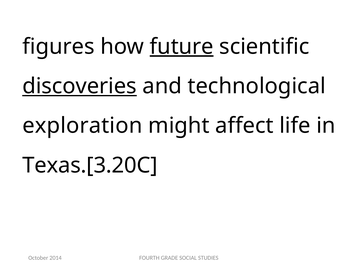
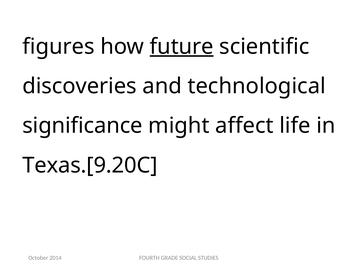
discoveries underline: present -> none (80, 86)
exploration: exploration -> significance (82, 126)
Texas.[3.20C: Texas.[3.20C -> Texas.[9.20C (90, 165)
